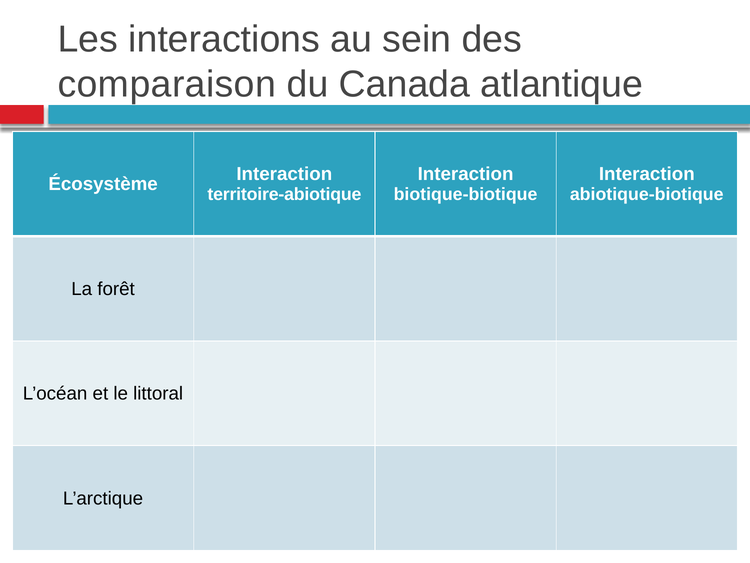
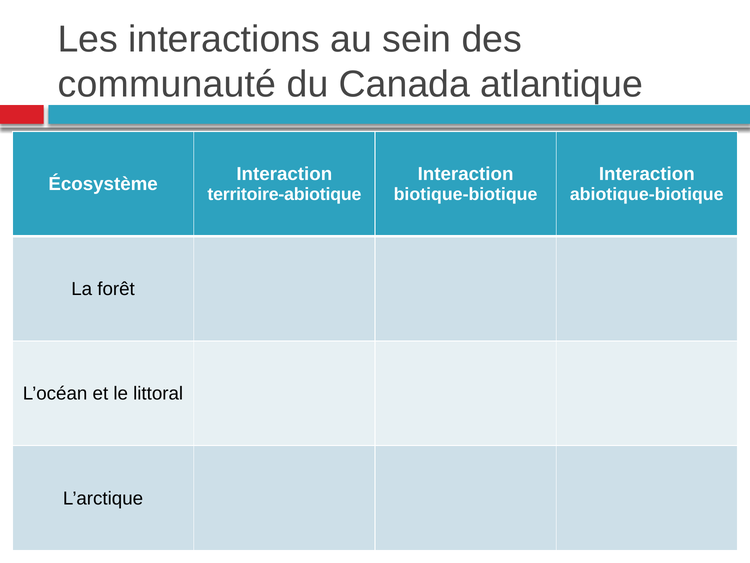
comparaison: comparaison -> communauté (167, 84)
